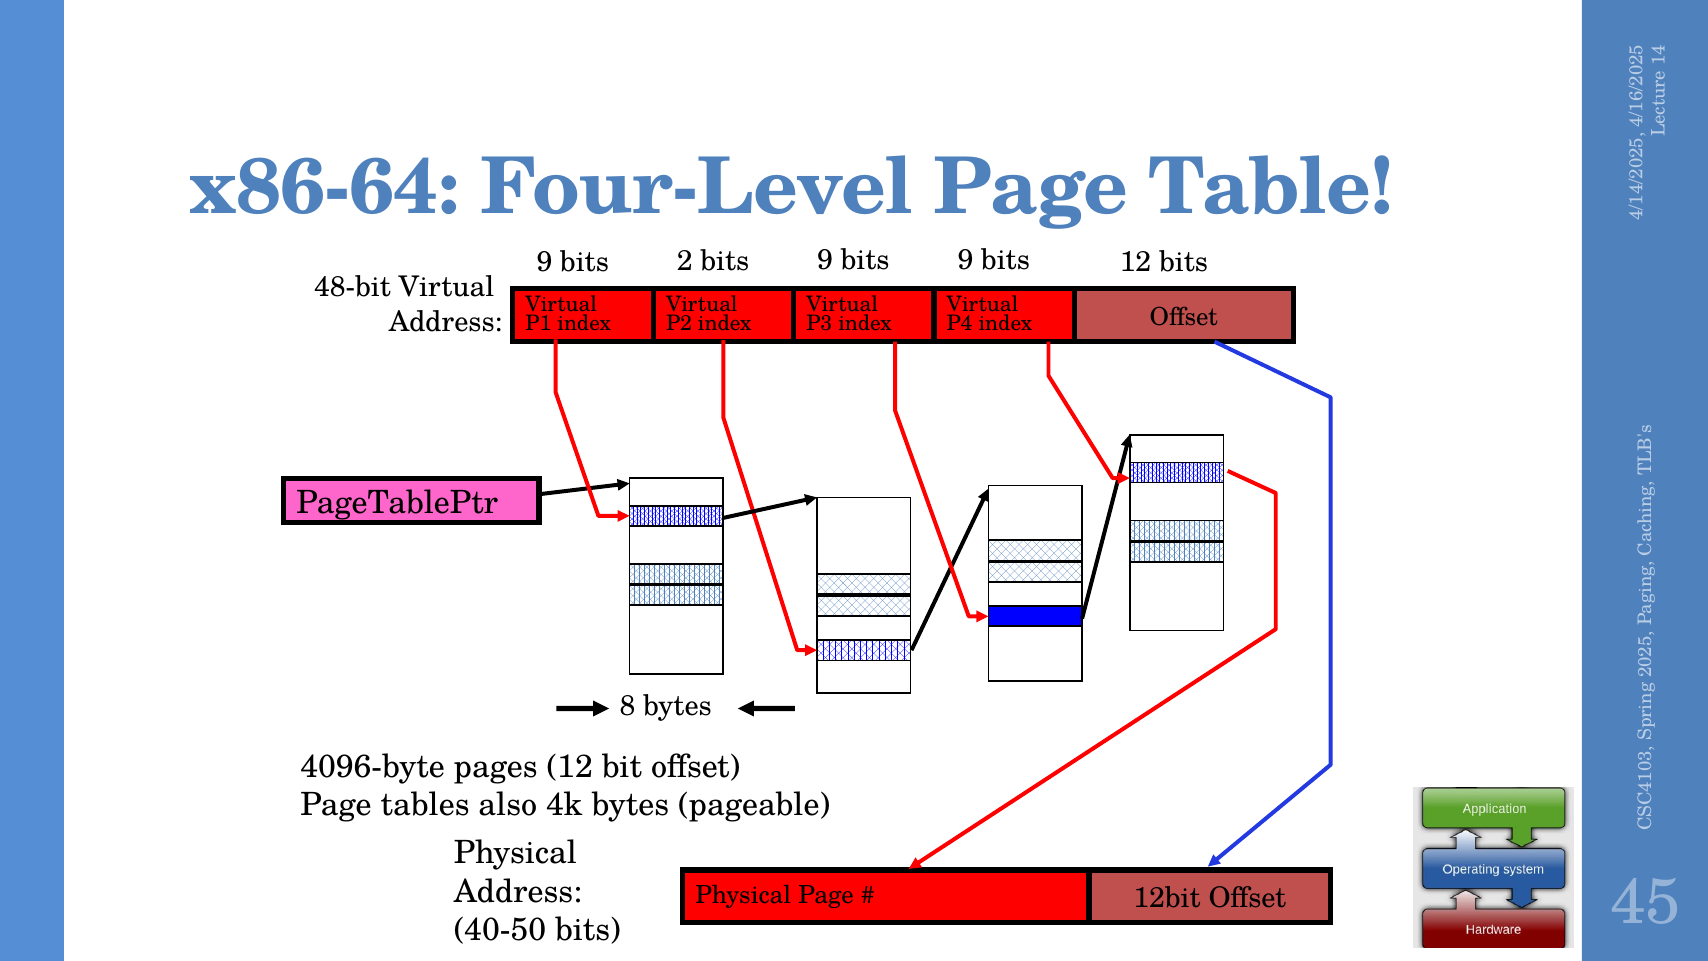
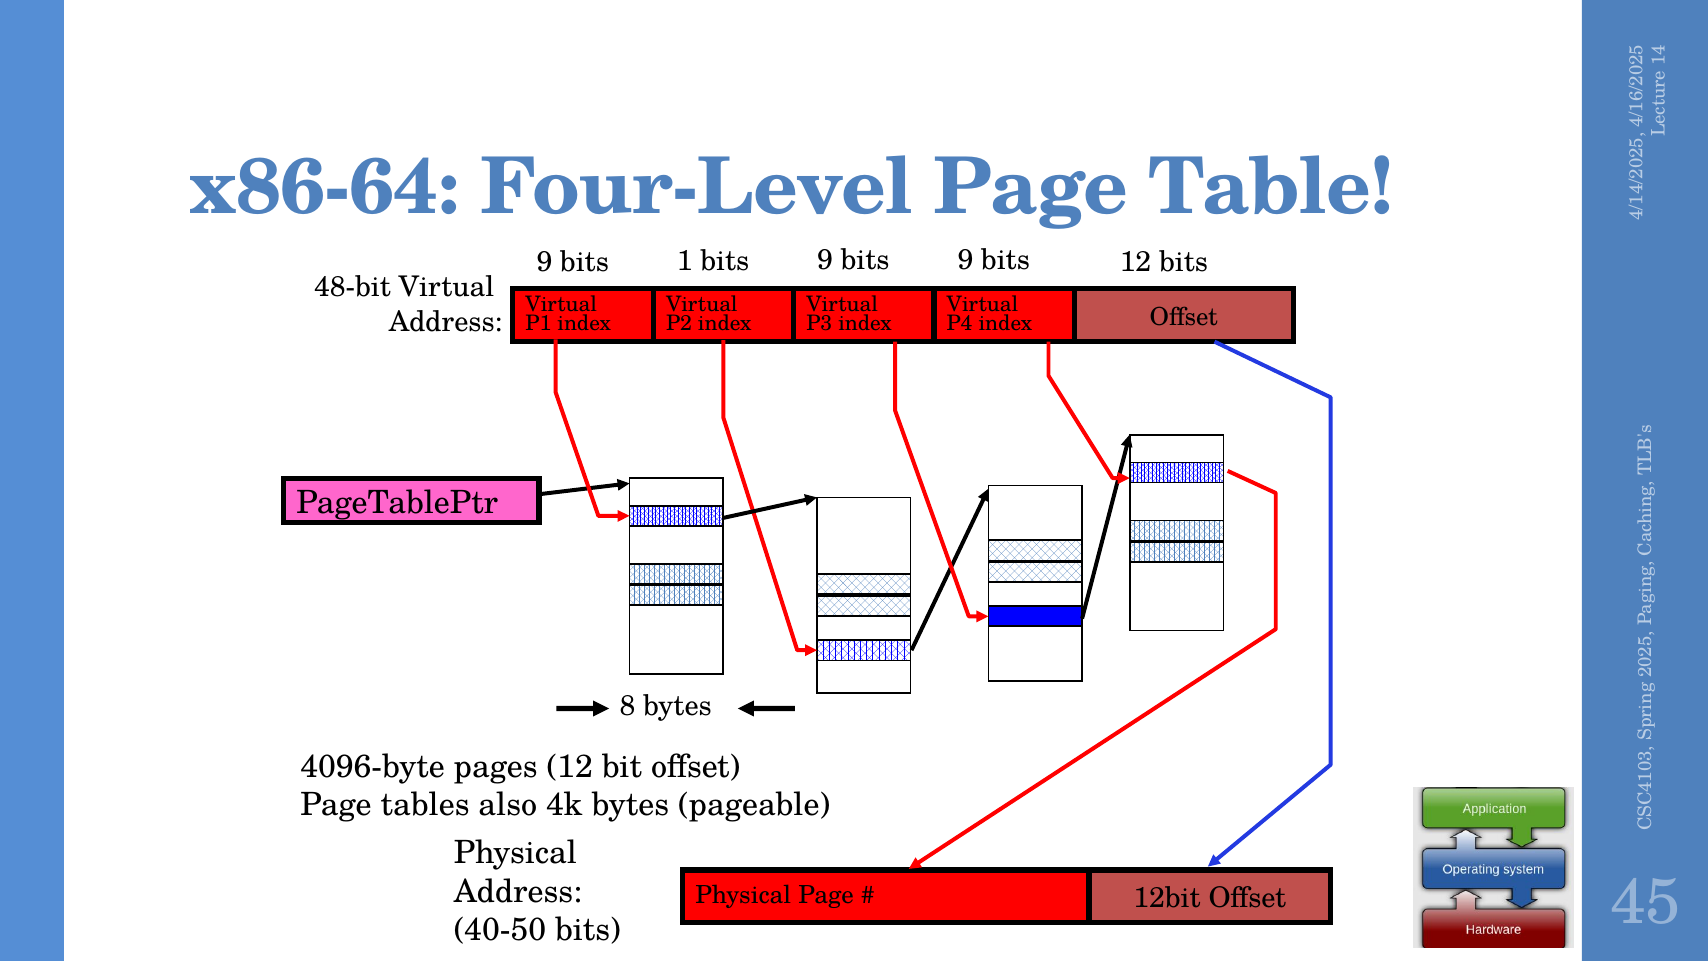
bits 2: 2 -> 1 (685, 261)
